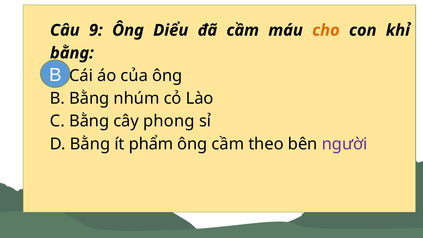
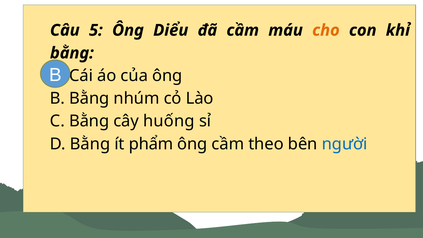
9: 9 -> 5 (96, 30)
phong: phong -> huống (169, 121)
người colour: purple -> blue (345, 144)
